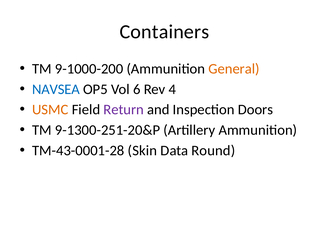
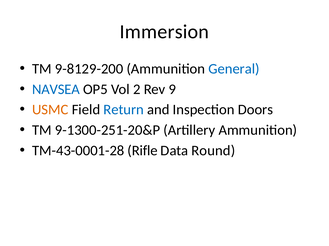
Containers: Containers -> Immersion (164, 32)
9-1000-200: 9-1000-200 -> 9-8129-200 (89, 69)
General colour: orange -> blue (234, 69)
6: 6 -> 2 (137, 89)
4: 4 -> 9 (172, 89)
Return colour: purple -> blue (124, 110)
Skin: Skin -> Rifle (143, 151)
